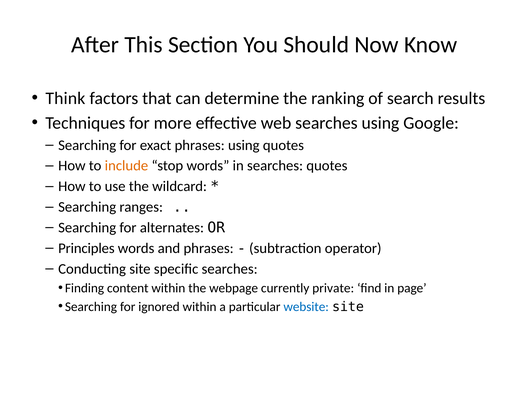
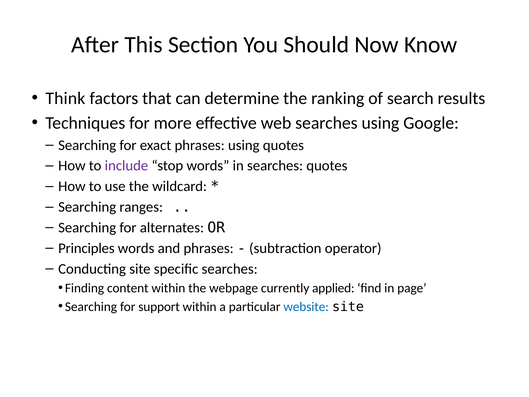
include colour: orange -> purple (126, 166)
private: private -> applied (333, 288)
ignored: ignored -> support (159, 306)
